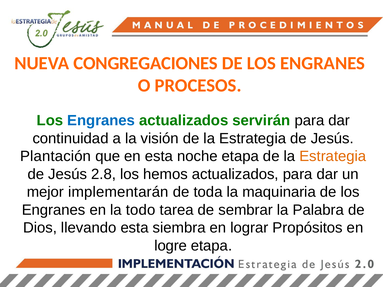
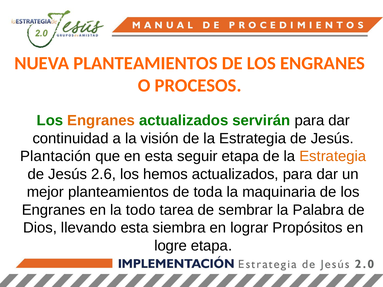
NUEVA CONGREGACIONES: CONGREGACIONES -> PLANTEAMIENTOS (145, 63)
Engranes colour: blue -> orange (101, 121)
noche: noche -> seguir (197, 156)
2.8: 2.8 -> 2.6 (104, 174)
mejor implementarán: implementarán -> planteamientos (118, 192)
